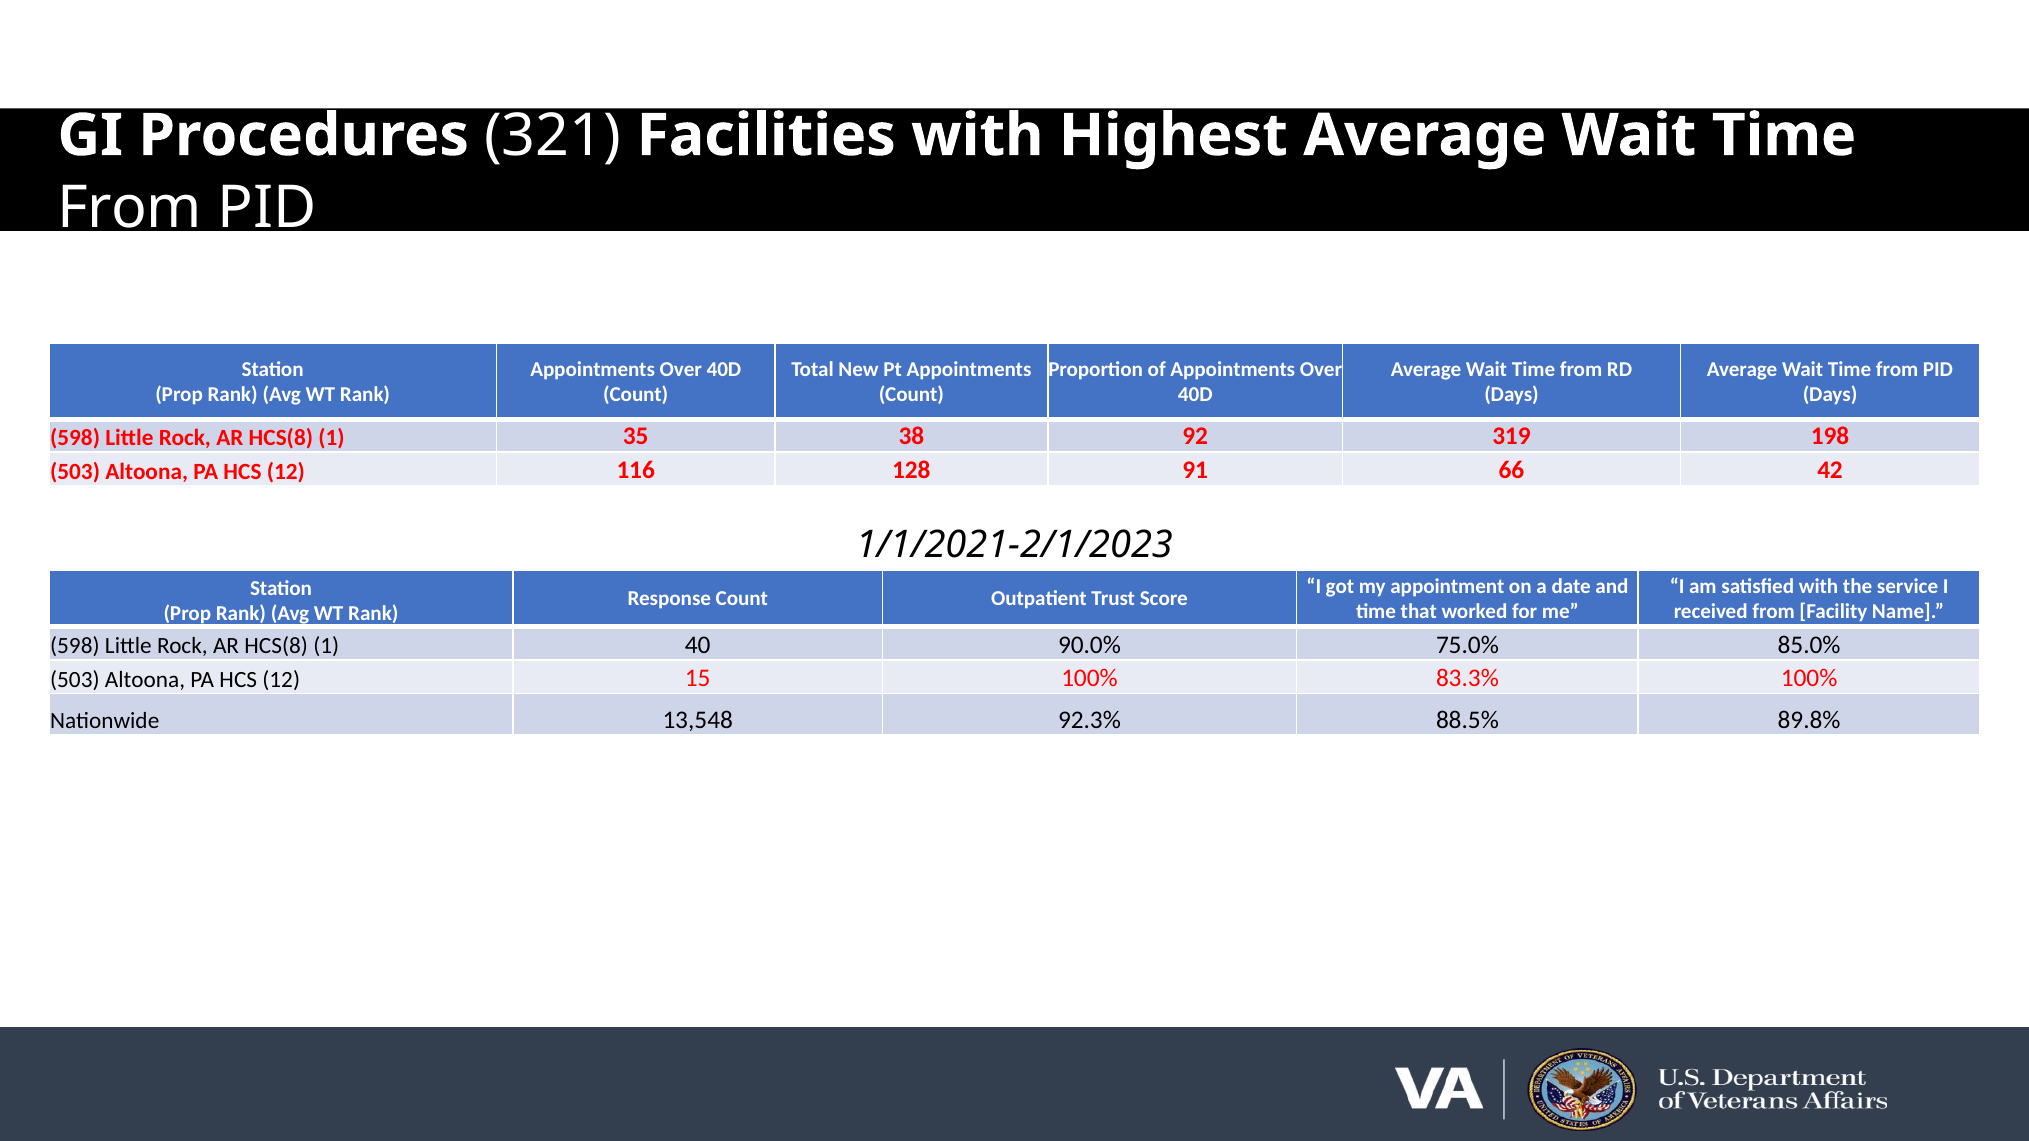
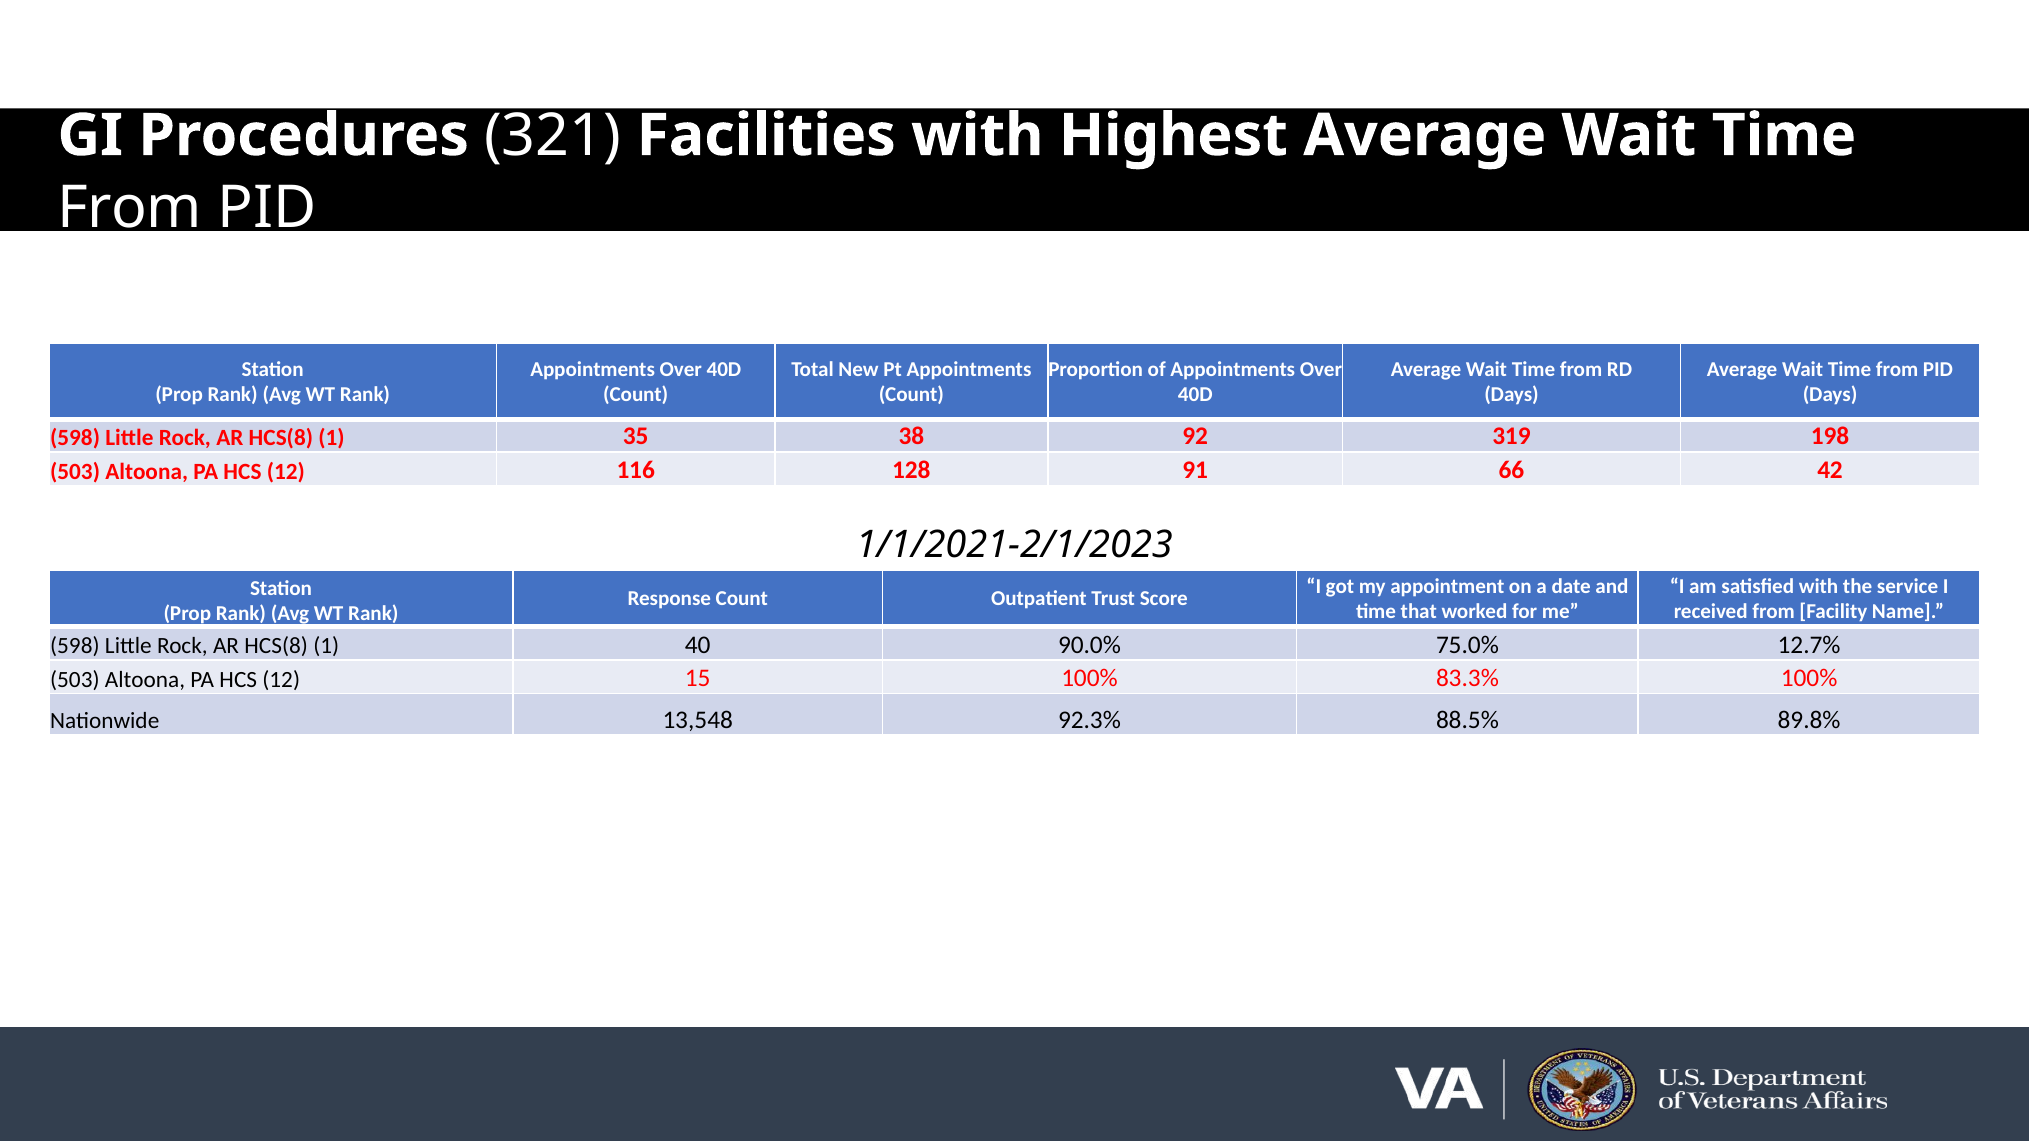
85.0%: 85.0% -> 12.7% (1809, 645)
